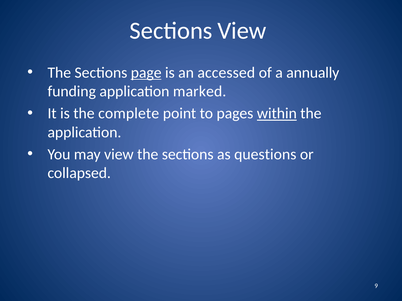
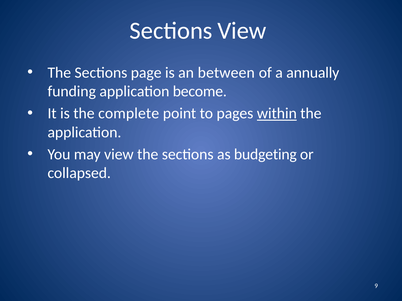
page underline: present -> none (146, 73)
accessed: accessed -> between (226, 73)
marked: marked -> become (200, 92)
questions: questions -> budgeting (265, 155)
